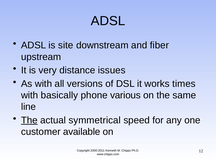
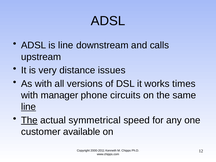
is site: site -> line (66, 45)
fiber: fiber -> calls (159, 45)
basically: basically -> manager (59, 95)
various: various -> circuits (125, 95)
line underline: none -> present (29, 107)
